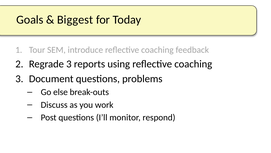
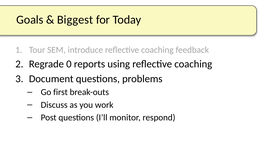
Regrade 3: 3 -> 0 (69, 64)
else: else -> first (60, 92)
